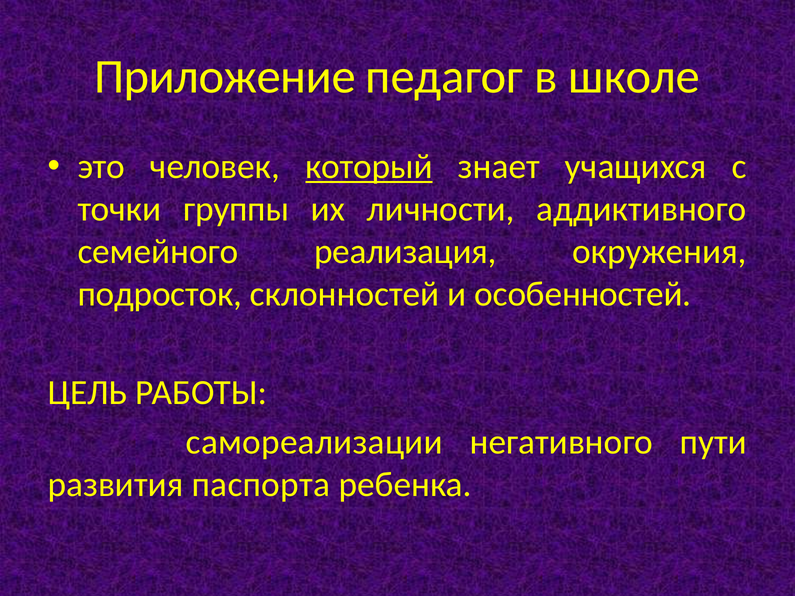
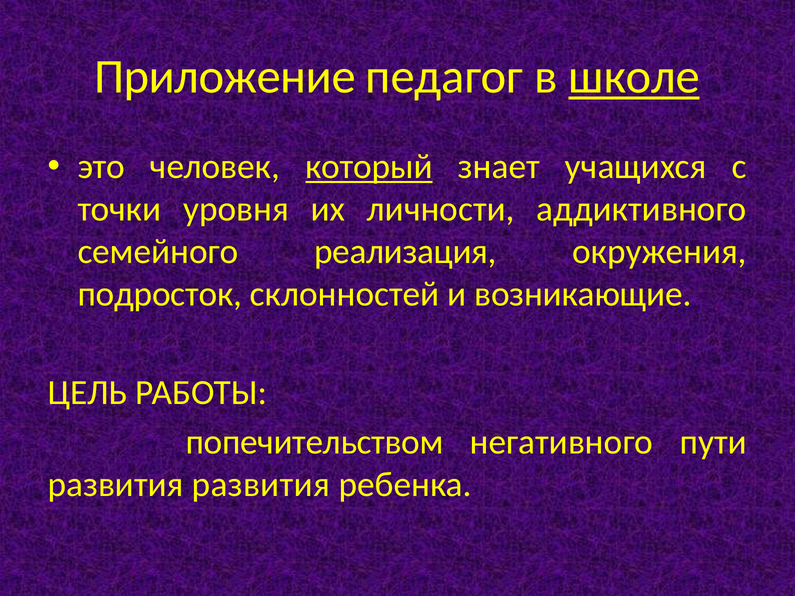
школе underline: none -> present (634, 77)
группы: группы -> уровня (236, 209)
особенностей: особенностей -> возникающие (583, 294)
самореализации: самореализации -> попечительством (315, 442)
развития паспорта: паспорта -> развития (261, 485)
